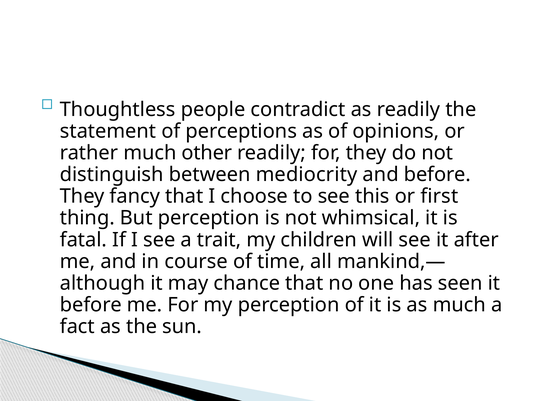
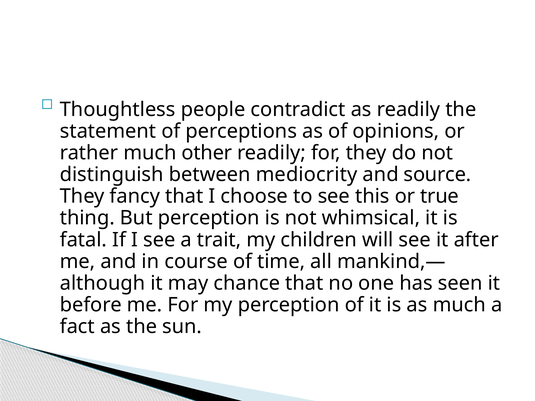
and before: before -> source (437, 175)
first: first -> true (440, 196)
